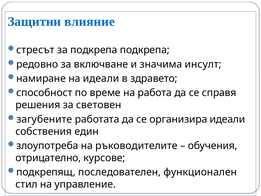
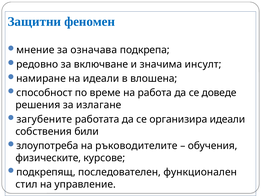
влияние: влияние -> феномен (90, 22)
стресът: стресът -> мнение (35, 50)
за подкрепа: подкрепа -> означава (94, 50)
здравето: здравето -> влошена (154, 78)
справя: справя -> доведе (219, 93)
световен: световен -> излагане (99, 105)
един: един -> били (87, 131)
отрицателно: отрицателно -> физическите (48, 158)
